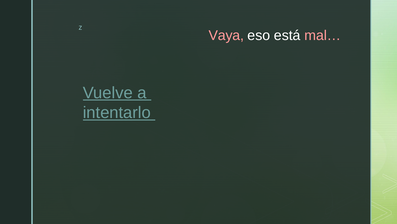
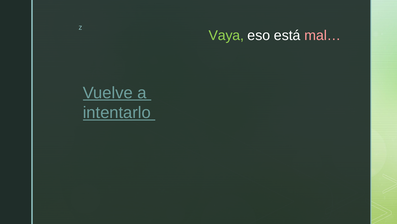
Vaya colour: pink -> light green (226, 35)
